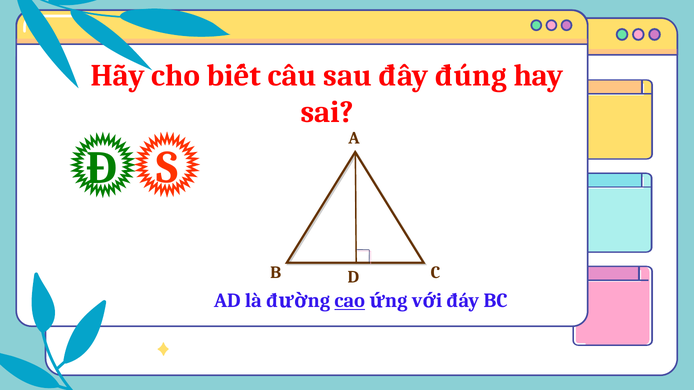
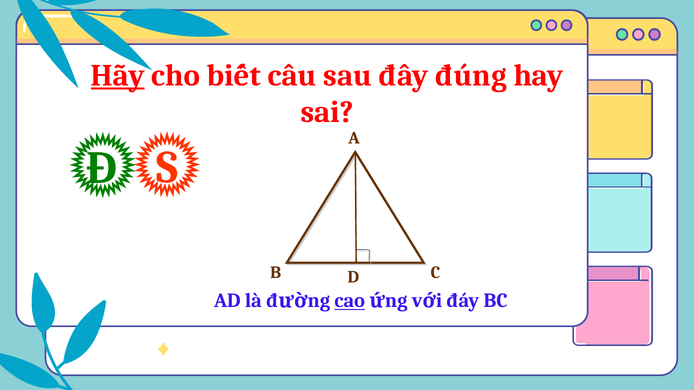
Hãy underline: none -> present (118, 75)
